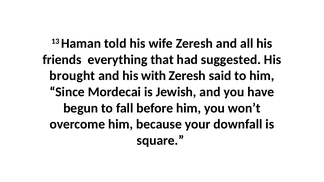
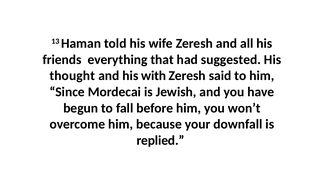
brought: brought -> thought (72, 76)
square: square -> replied (160, 141)
